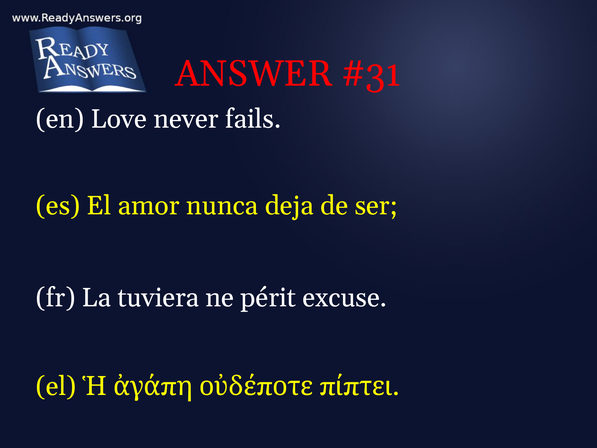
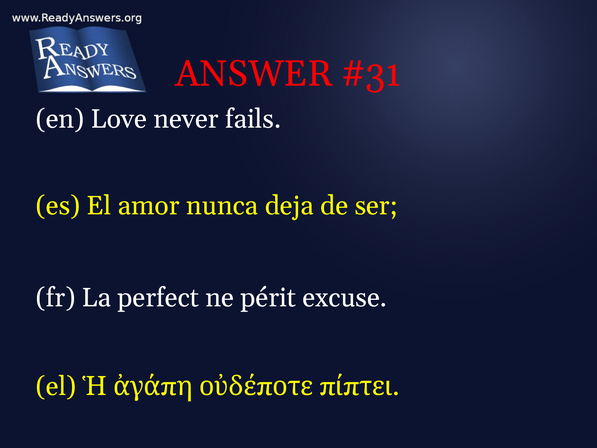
tuviera: tuviera -> perfect (158, 297)
